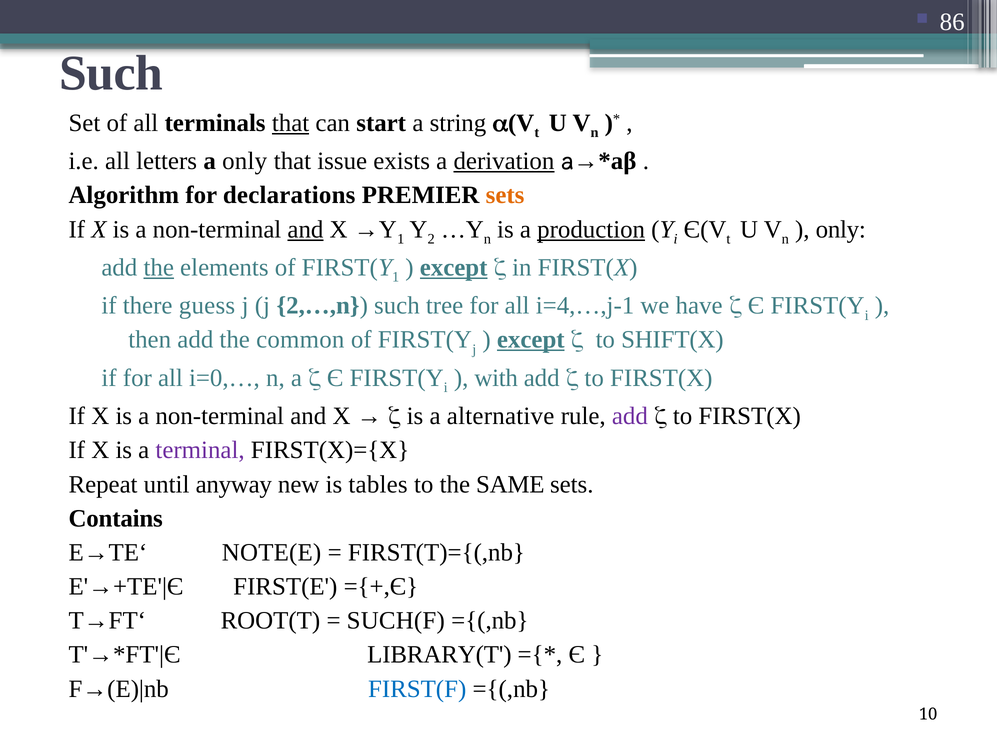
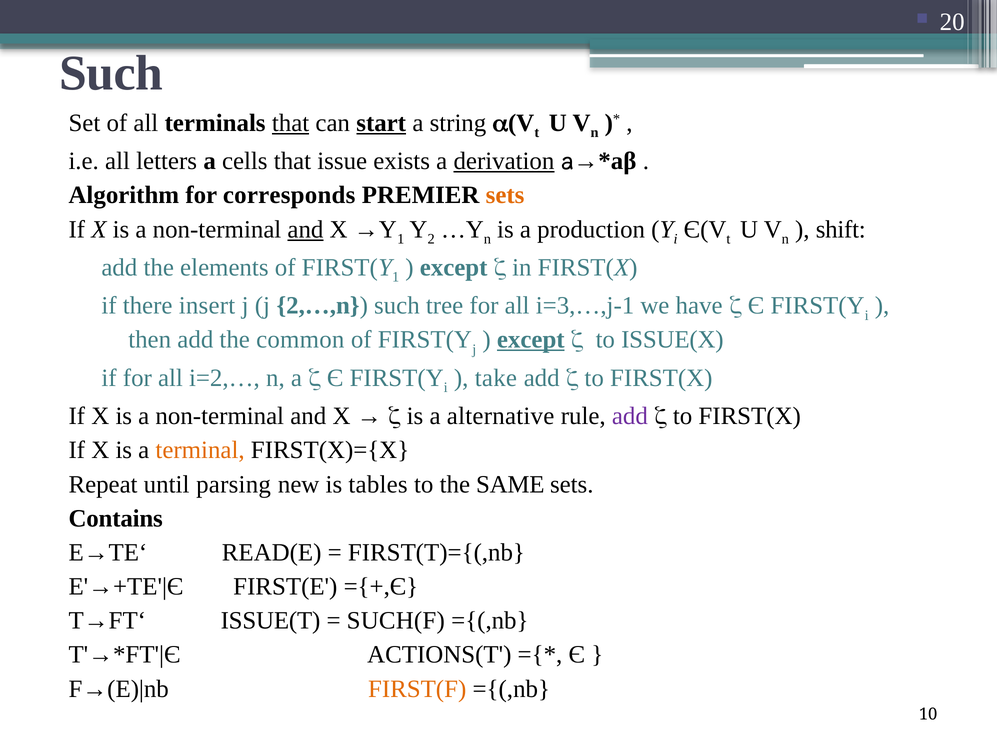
86: 86 -> 20 (952, 22)
start underline: none -> present (381, 123)
a only: only -> cells (245, 161)
declarations: declarations -> corresponds (289, 195)
production underline: present -> none (591, 229)
only: only -> shift (841, 229)
the underline: present -> none (159, 267)
except underline: present -> none (454, 267)
guess: guess -> insert (207, 306)
i=4,…,j-1: i=4,…,j-1 -> i=3,…,j-1 (585, 306)
SHIFT(X: SHIFT(X -> ISSUE(X (672, 340)
i=0,…: i=0,… -> i=2,… (224, 378)
with: with -> take (496, 378)
terminal colour: purple -> orange (200, 450)
anyway: anyway -> parsing (234, 484)
NOTE(E: NOTE(E -> READ(E (272, 552)
ROOT(T: ROOT(T -> ISSUE(T (271, 620)
LIBRARY(T: LIBRARY(T -> ACTIONS(T (439, 655)
FIRST(F colour: blue -> orange (417, 689)
